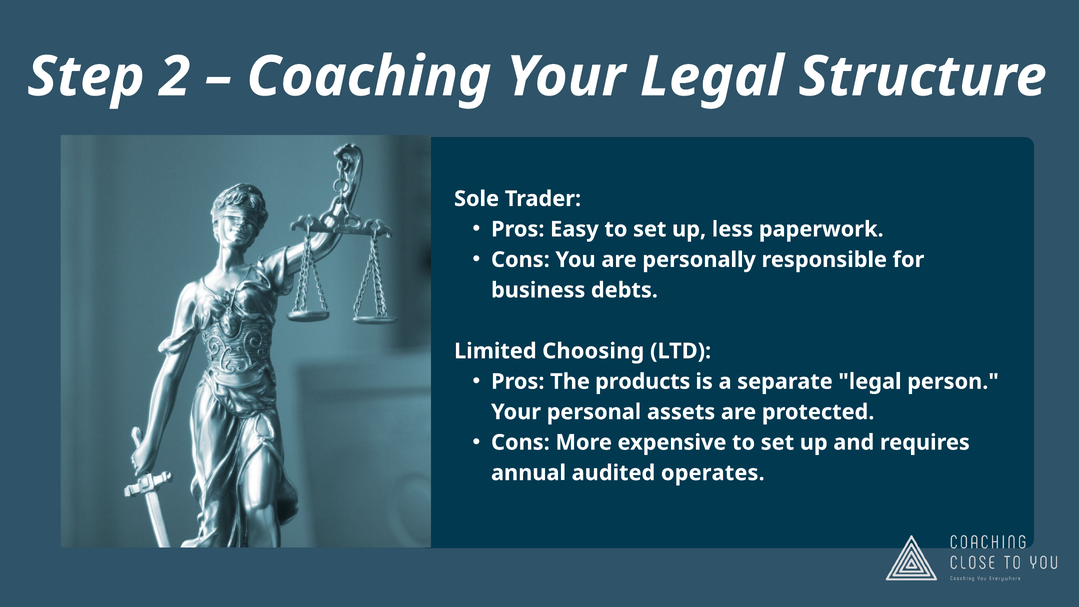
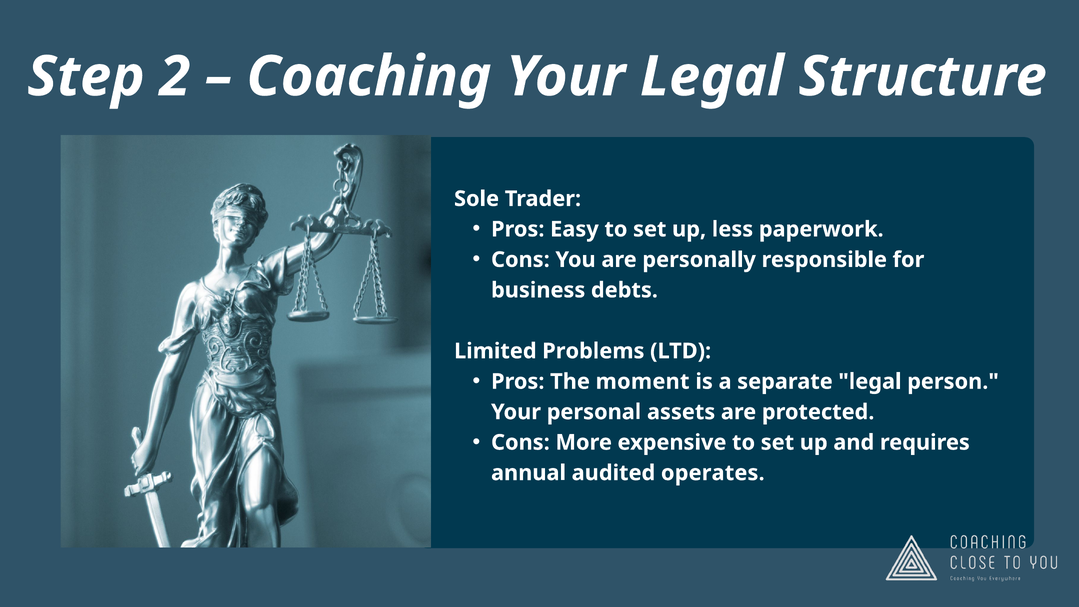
Choosing: Choosing -> Problems (593, 351)
products: products -> moment (643, 382)
